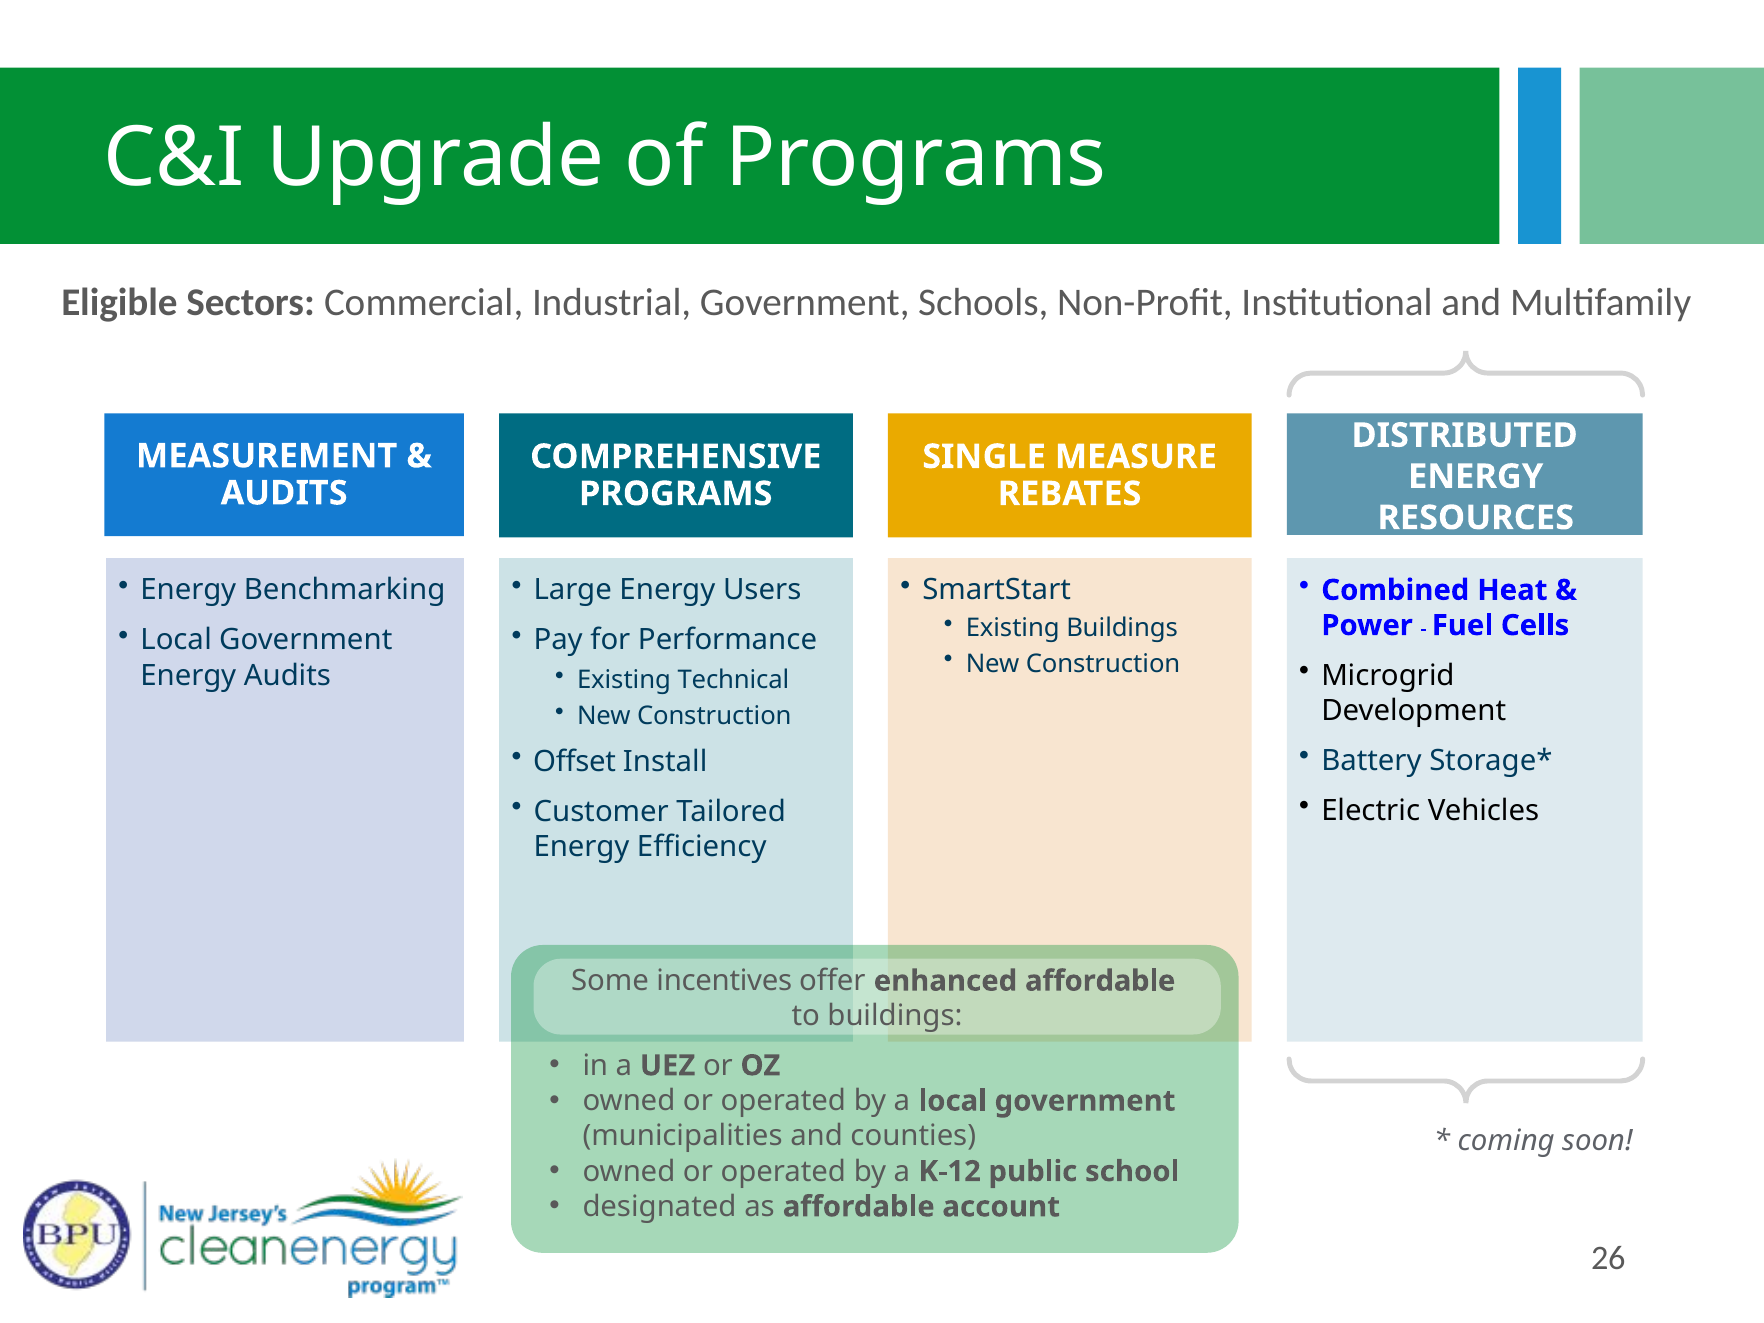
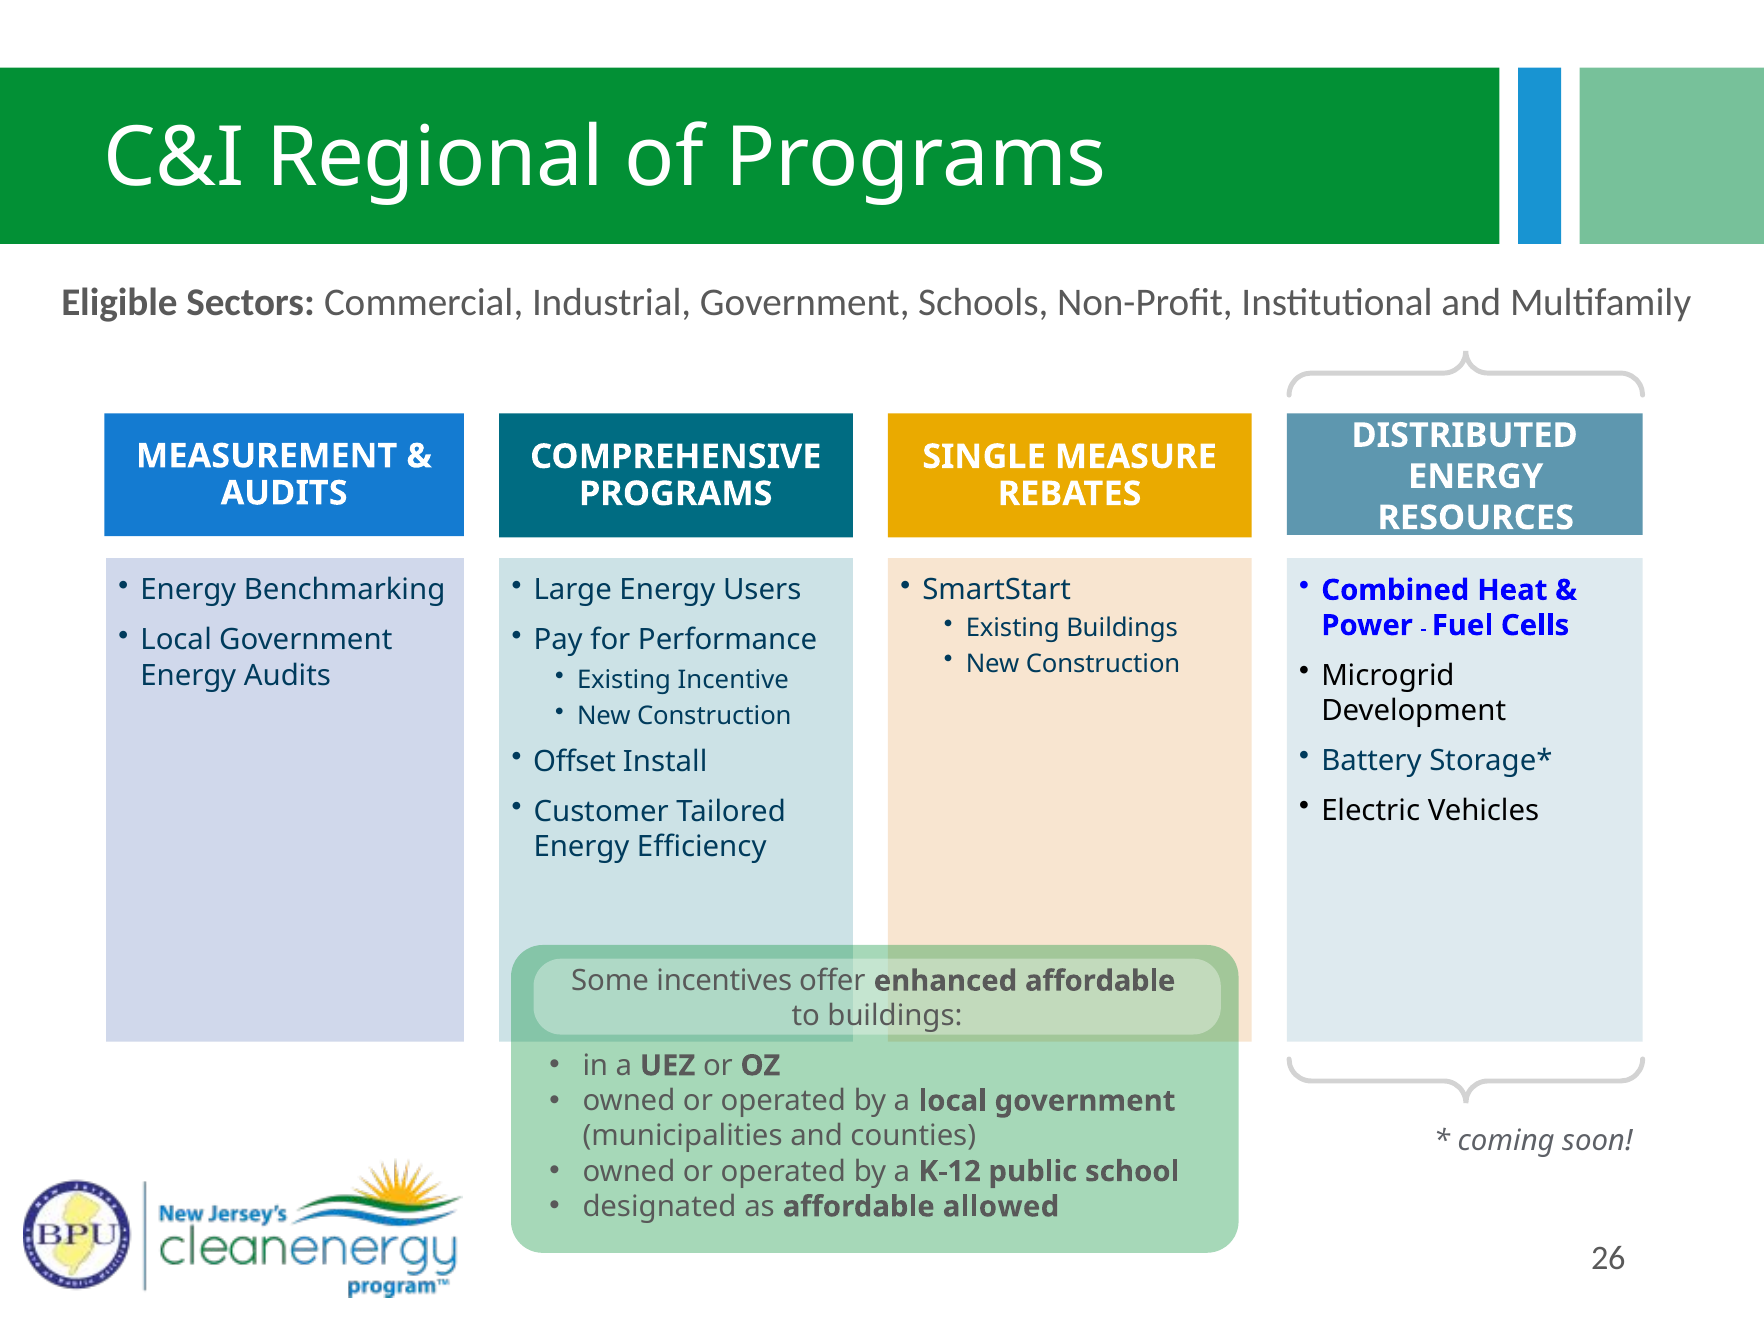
Upgrade: Upgrade -> Regional (435, 158)
Technical: Technical -> Incentive (733, 680)
account: account -> allowed (1001, 1207)
